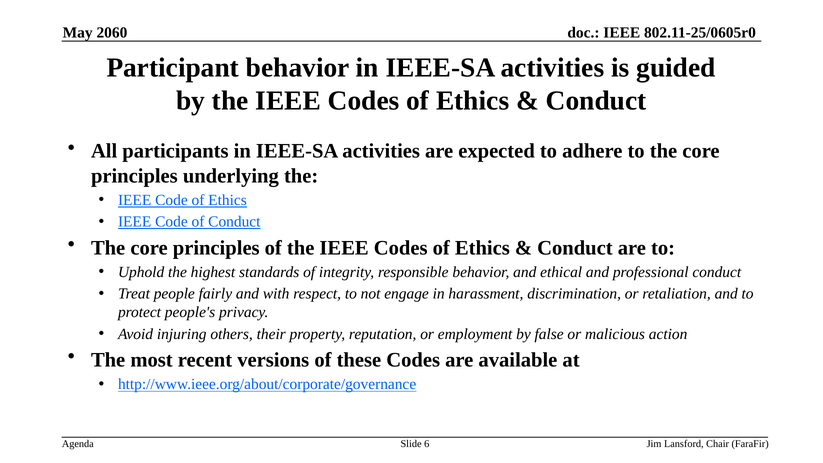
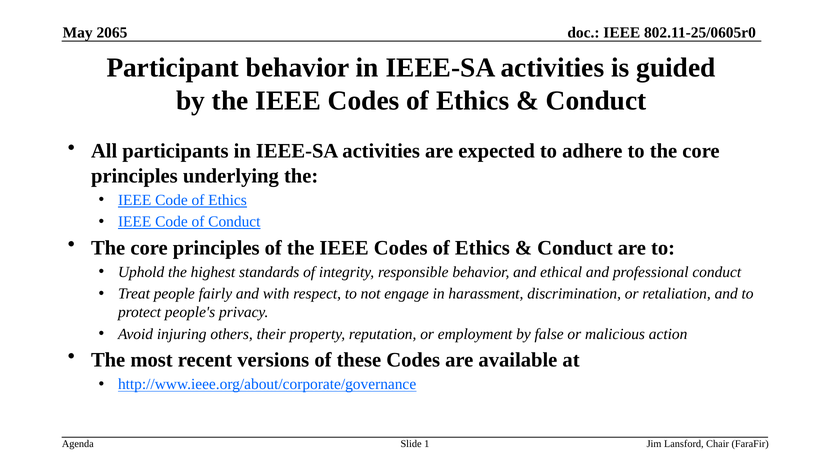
2060: 2060 -> 2065 (112, 33)
6: 6 -> 1 (427, 444)
